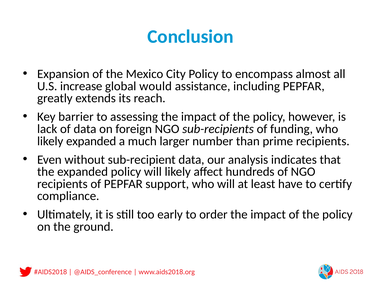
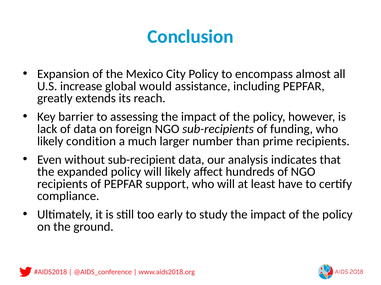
likely expanded: expanded -> condition (91, 141)
order: order -> study (213, 215)
